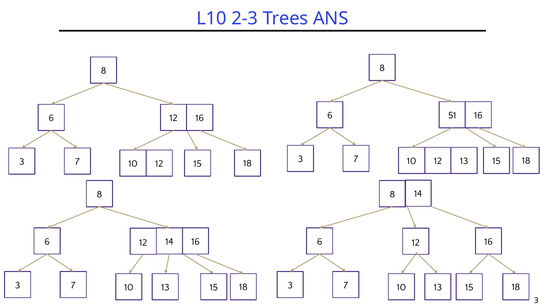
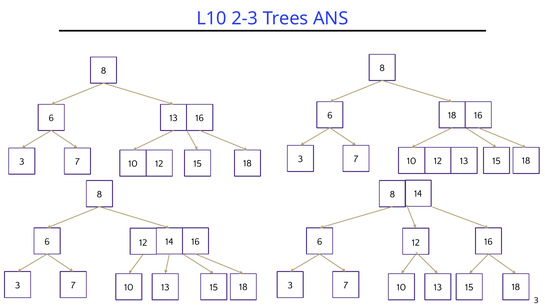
6 51: 51 -> 18 (452, 115)
6 12: 12 -> 13 (174, 118)
